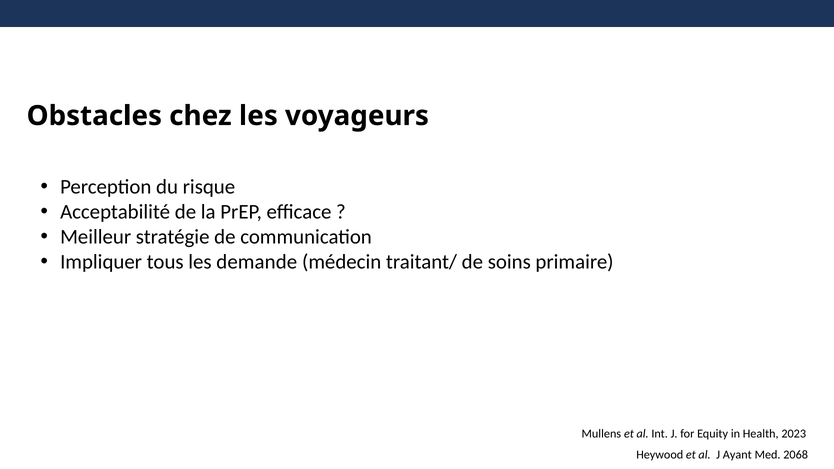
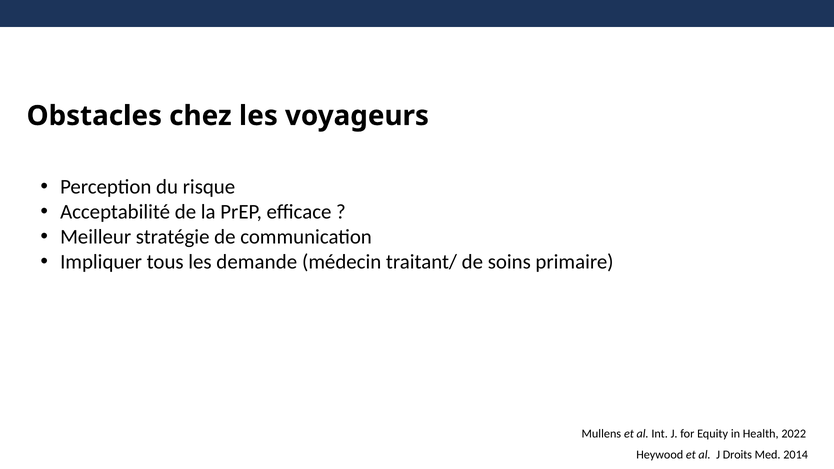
2023: 2023 -> 2022 (794, 434)
Ayant: Ayant -> Droits (737, 455)
2068: 2068 -> 2014 (796, 455)
